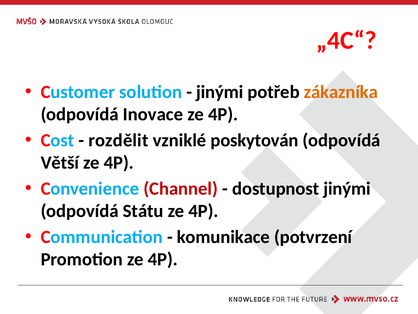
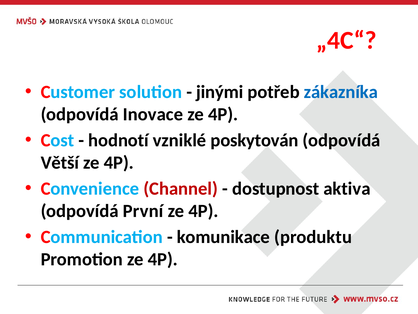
zákazníka colour: orange -> blue (341, 92)
rozdělit: rozdělit -> hodnotí (119, 140)
dostupnost jinými: jinými -> aktiva (347, 188)
Státu: Státu -> První (143, 211)
potvrzení: potvrzení -> produktu (313, 237)
